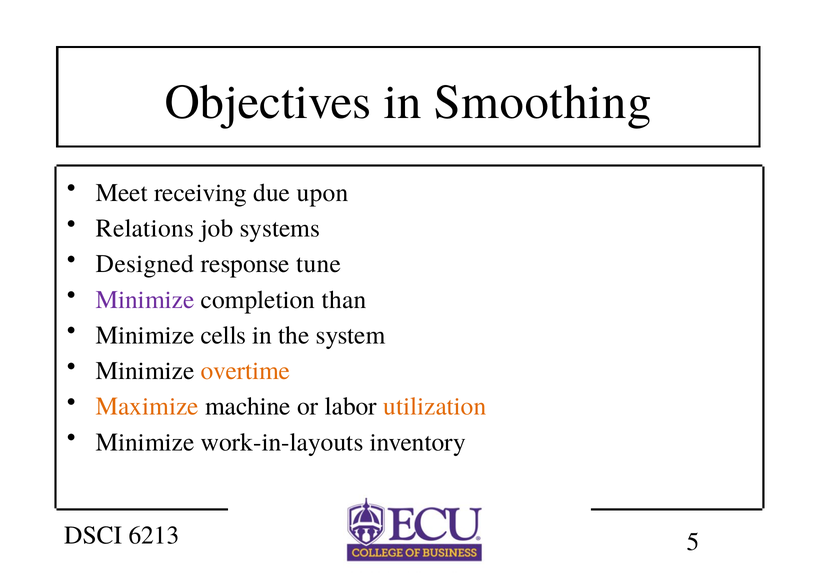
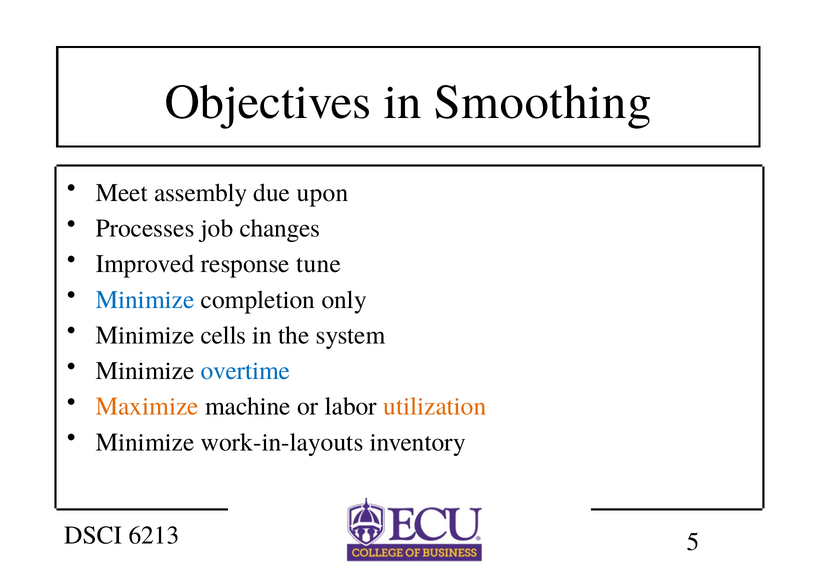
receiving: receiving -> assembly (201, 193)
Relations: Relations -> Processes (145, 228)
systems: systems -> changes (280, 228)
Designed: Designed -> Improved (145, 264)
Minimize colour: purple -> blue (145, 299)
than: than -> only (344, 299)
overtime colour: orange -> blue (245, 371)
